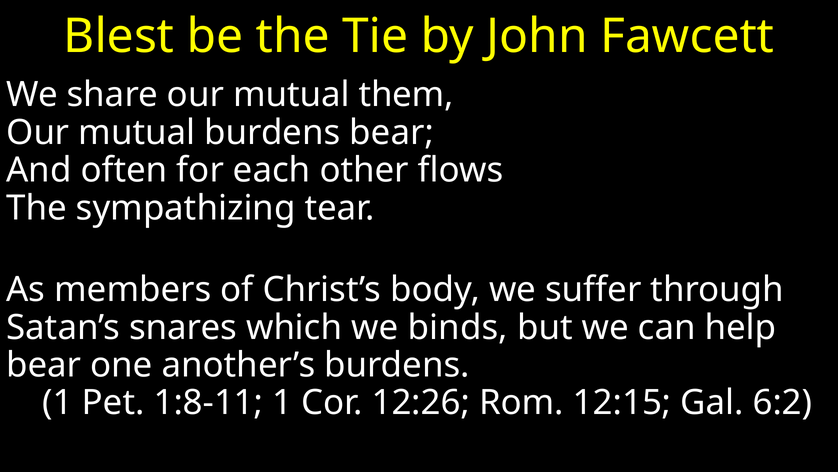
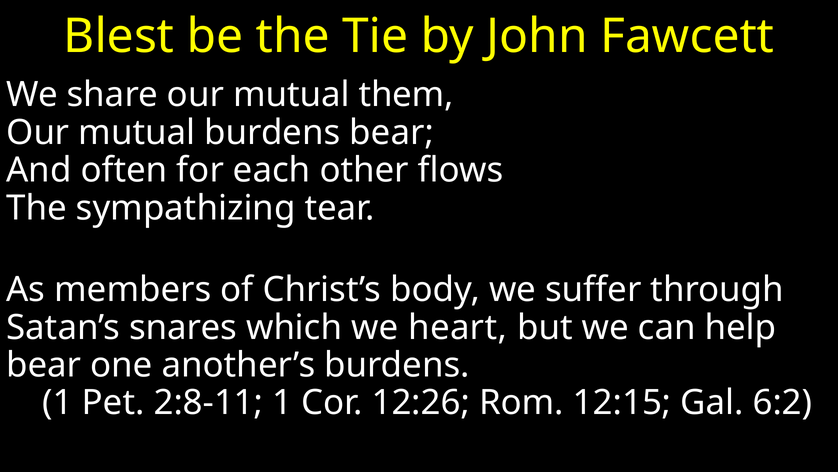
binds: binds -> heart (458, 327)
1:8-11: 1:8-11 -> 2:8-11 (208, 402)
